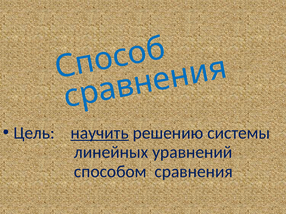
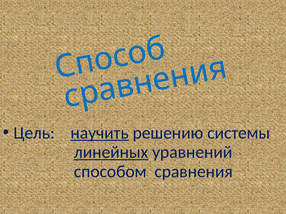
линейных underline: none -> present (111, 153)
